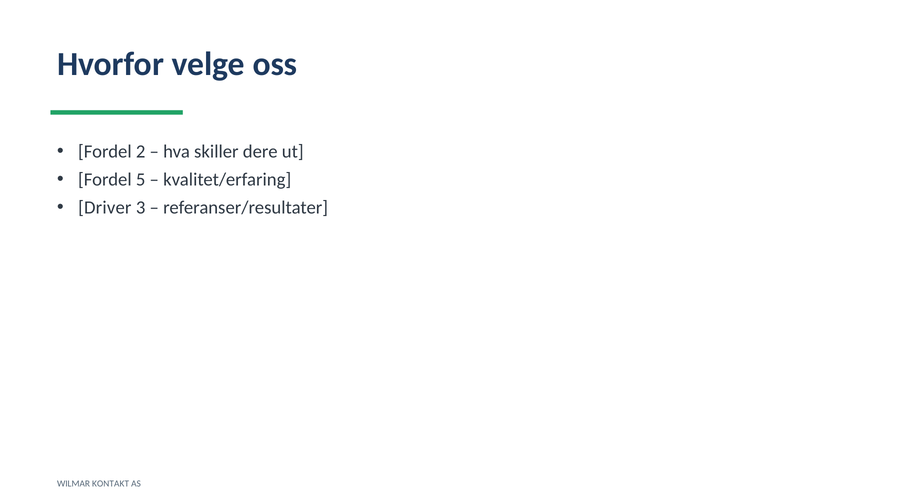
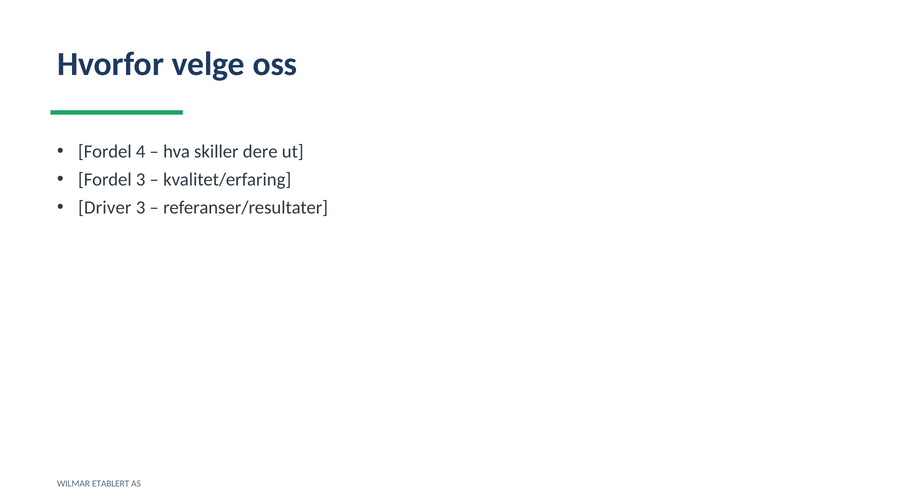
2: 2 -> 4 (141, 152)
Fordel 5: 5 -> 3 (141, 180)
KONTAKT: KONTAKT -> ETABLERT (111, 484)
